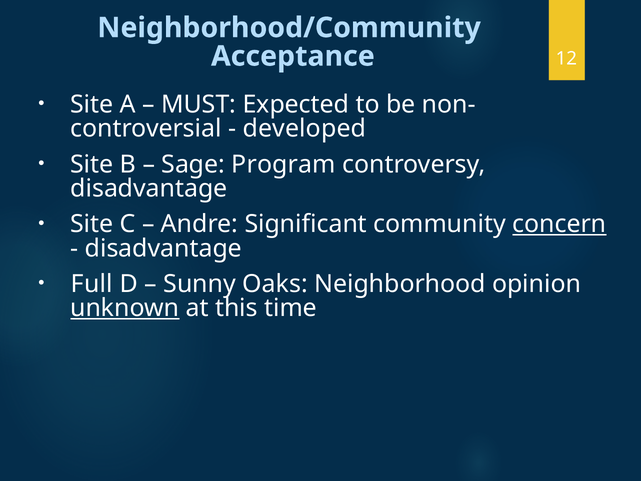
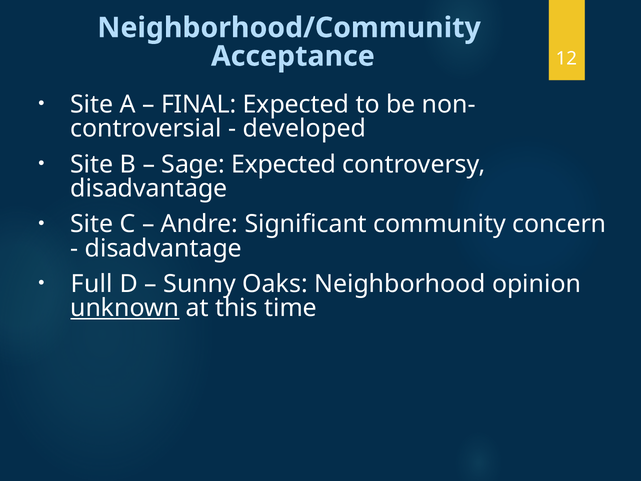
MUST: MUST -> FINAL (199, 104)
Sage Program: Program -> Expected (284, 164)
concern underline: present -> none (559, 224)
